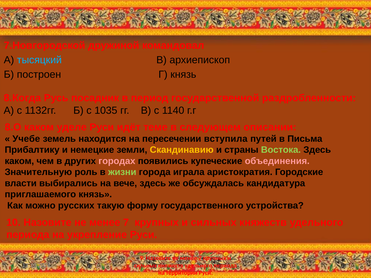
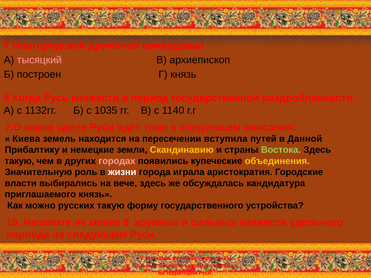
тысяцкий colour: light blue -> pink (39, 60)
Русь посадник: посадник -> княжеств (95, 98)
8.О: 8.О -> 7.О (13, 127)
Учебе: Учебе -> Киева (26, 139)
Письма: Письма -> Данной (305, 139)
каком: каком -> такую (19, 161)
объединения colour: pink -> yellow (277, 161)
жизни colour: light green -> white (122, 172)
7: 7 -> 8 (126, 223)
на укрепление: укрепление -> следующем (97, 235)
